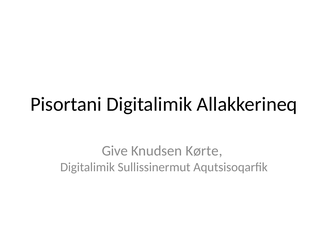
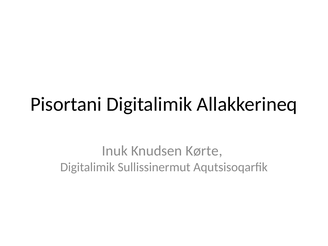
Give: Give -> Inuk (115, 151)
